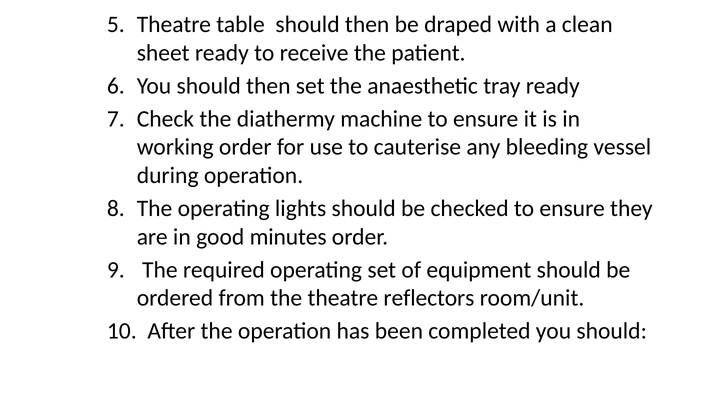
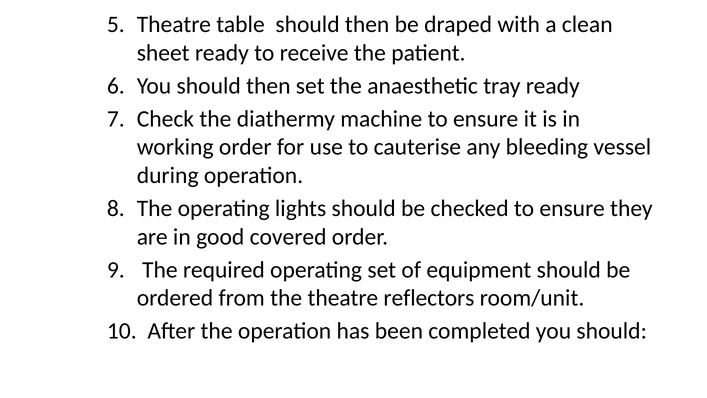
minutes: minutes -> covered (288, 237)
